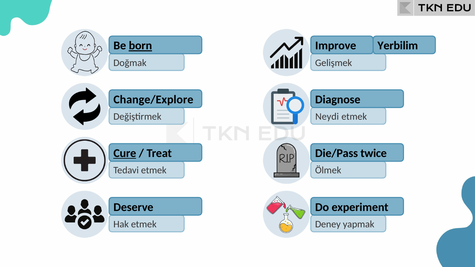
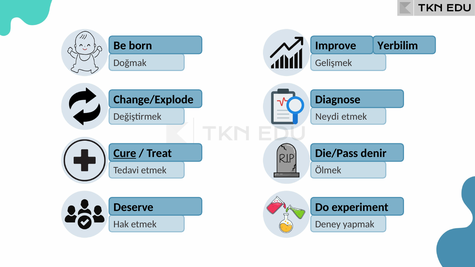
born underline: present -> none (140, 46)
Change/Explore: Change/Explore -> Change/Explode (153, 100)
twice: twice -> denir (374, 153)
